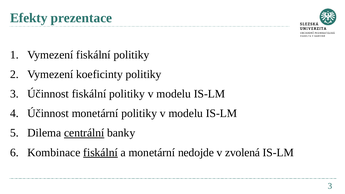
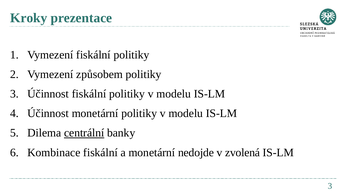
Efekty: Efekty -> Kroky (29, 18)
koeficinty: koeficinty -> způsobem (99, 74)
fiskální underline: present -> none (100, 153)
